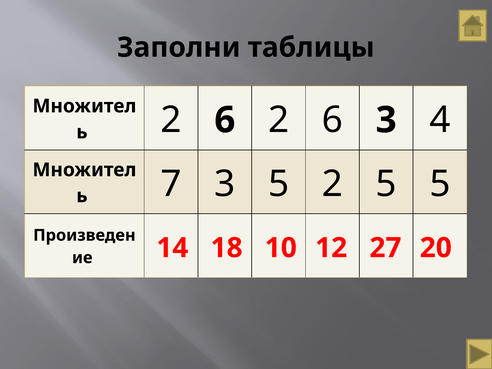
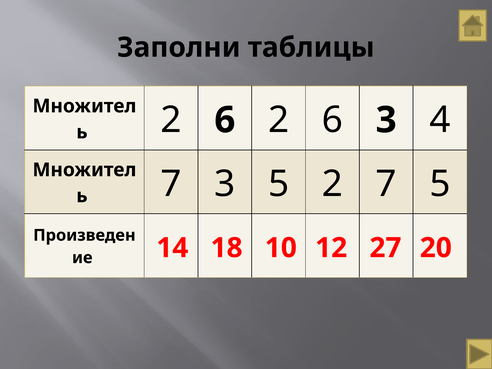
2 5: 5 -> 7 (386, 184)
